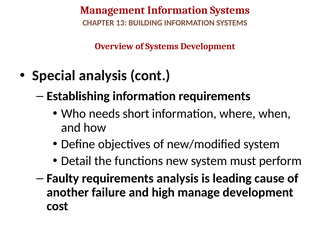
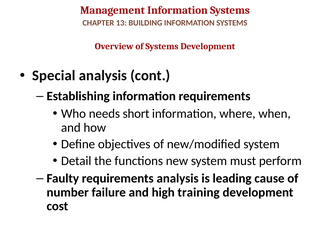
another: another -> number (68, 192)
manage: manage -> training (199, 192)
